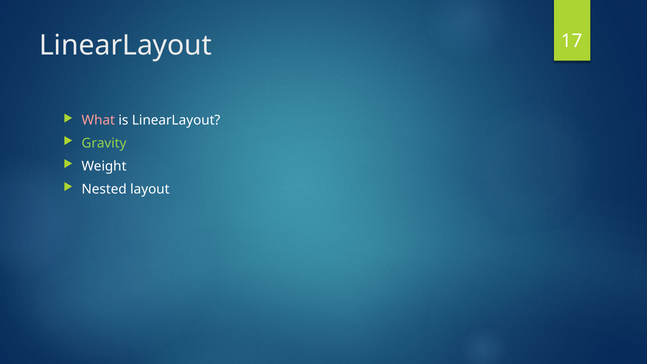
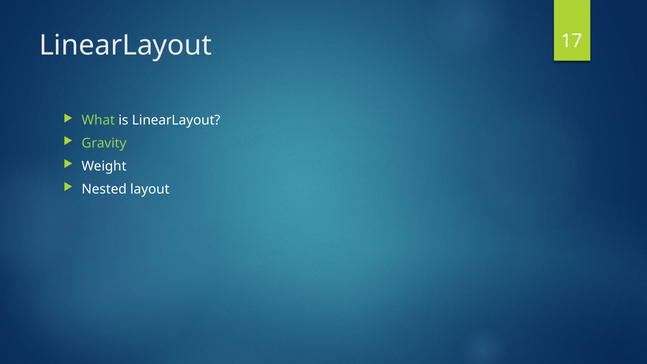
What colour: pink -> light green (98, 120)
